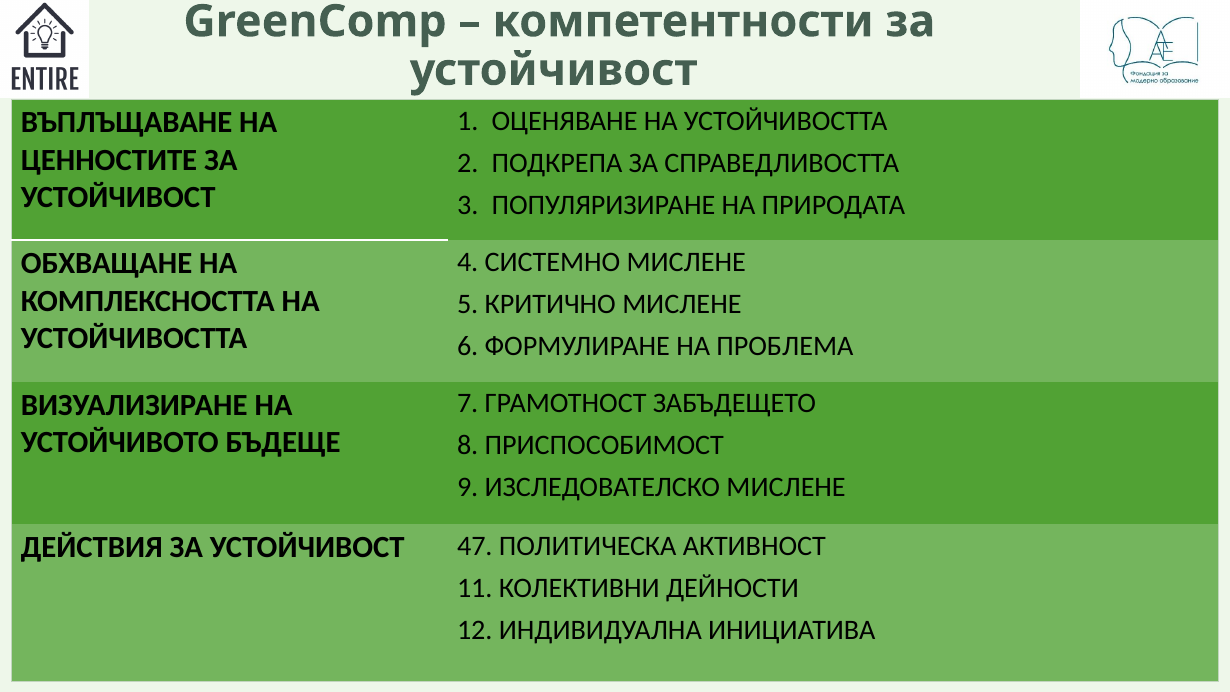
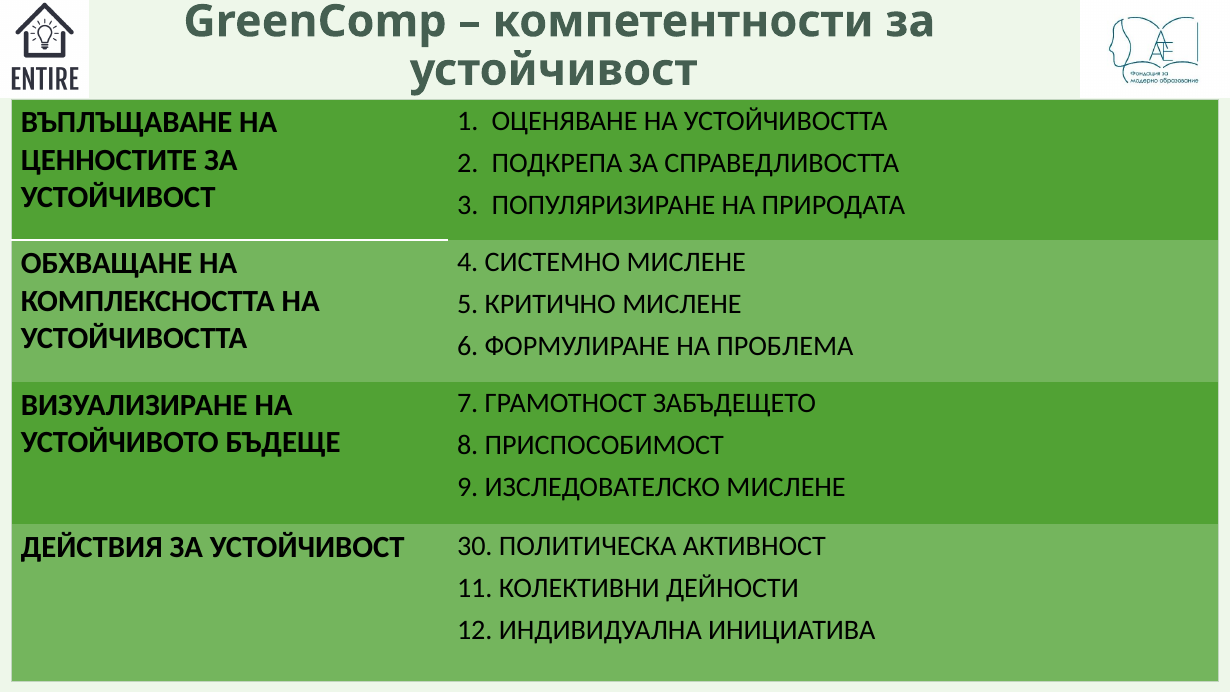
47: 47 -> 30 (475, 546)
